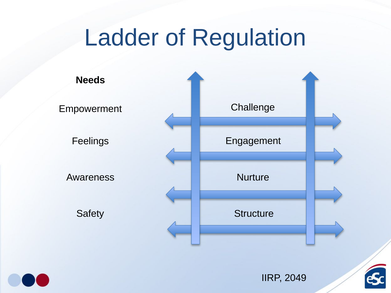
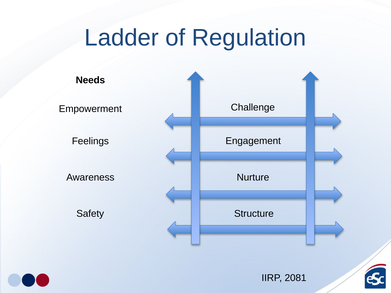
2049: 2049 -> 2081 (296, 278)
